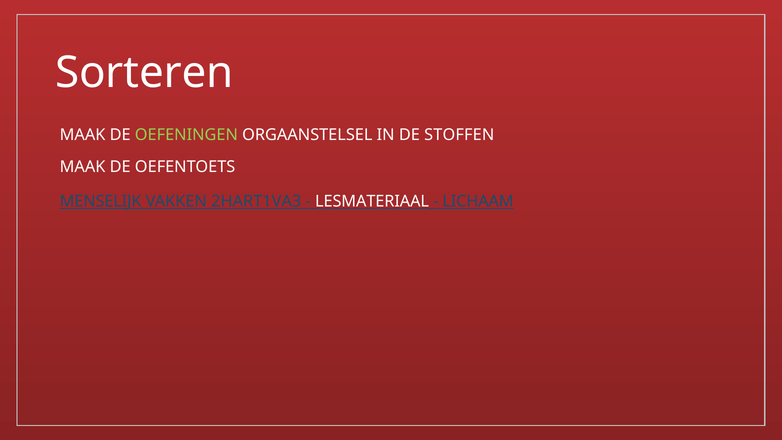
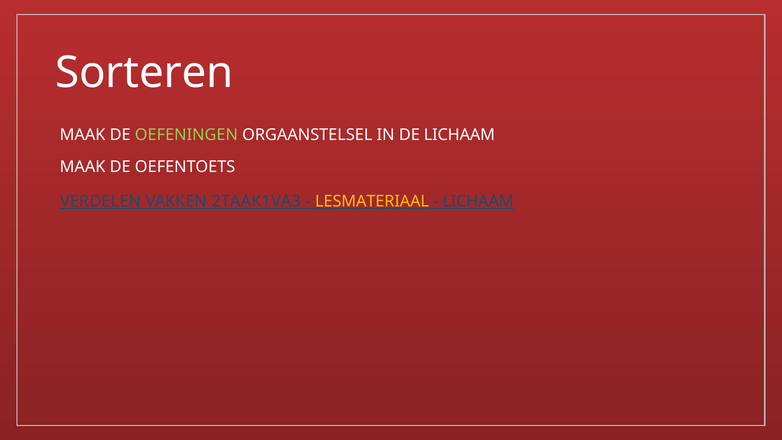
DE STOFFEN: STOFFEN -> LICHAAM (459, 135)
MENSELIJK: MENSELIJK -> VERDELEN (100, 201)
2HART1VA3: 2HART1VA3 -> 2TAAK1VA3 (256, 201)
LESMATERIAAL colour: white -> yellow (372, 201)
